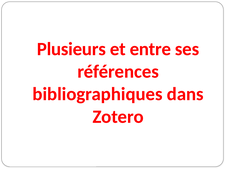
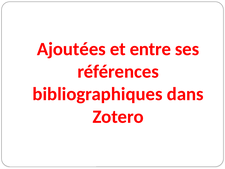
Plusieurs: Plusieurs -> Ajoutées (71, 49)
